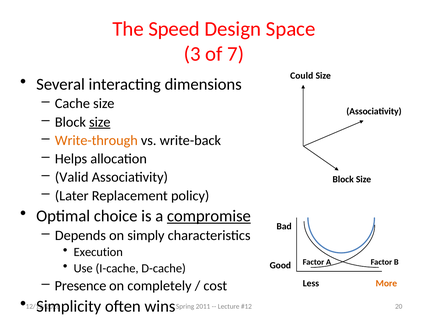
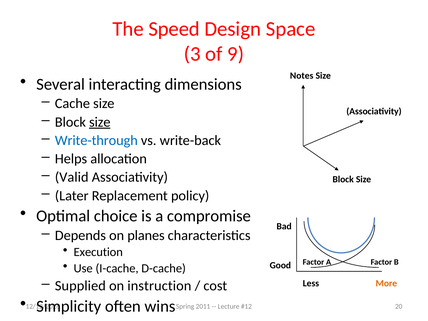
7: 7 -> 9 (236, 54)
Could: Could -> Notes (302, 76)
Write-through colour: orange -> blue (96, 140)
compromise underline: present -> none (209, 216)
simply: simply -> planes (146, 235)
Presence: Presence -> Supplied (80, 286)
completely: completely -> instruction (159, 286)
